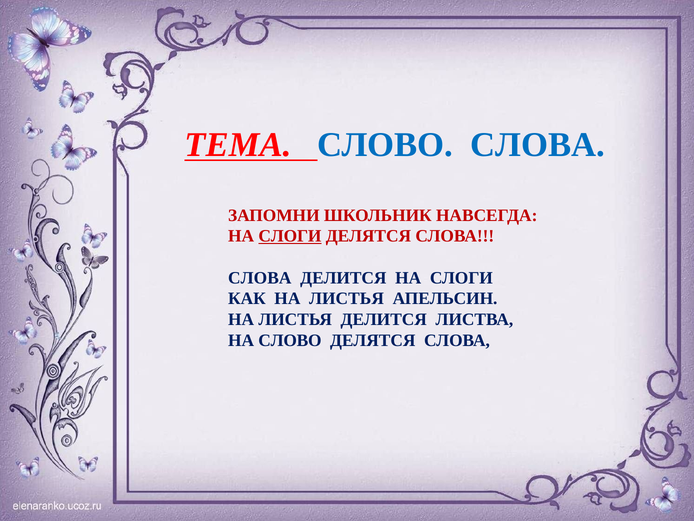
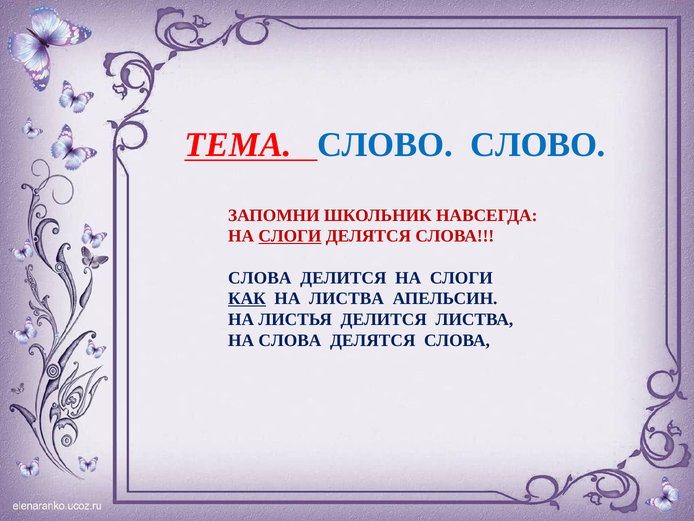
СЛОВО СЛОВА: СЛОВА -> СЛОВО (538, 145)
КАК underline: none -> present (247, 298)
ЛИСТЬЯ: ЛИСТЬЯ -> ЛИСТВА (346, 298)
НА СЛОВО: СЛОВО -> СЛОВА (290, 340)
